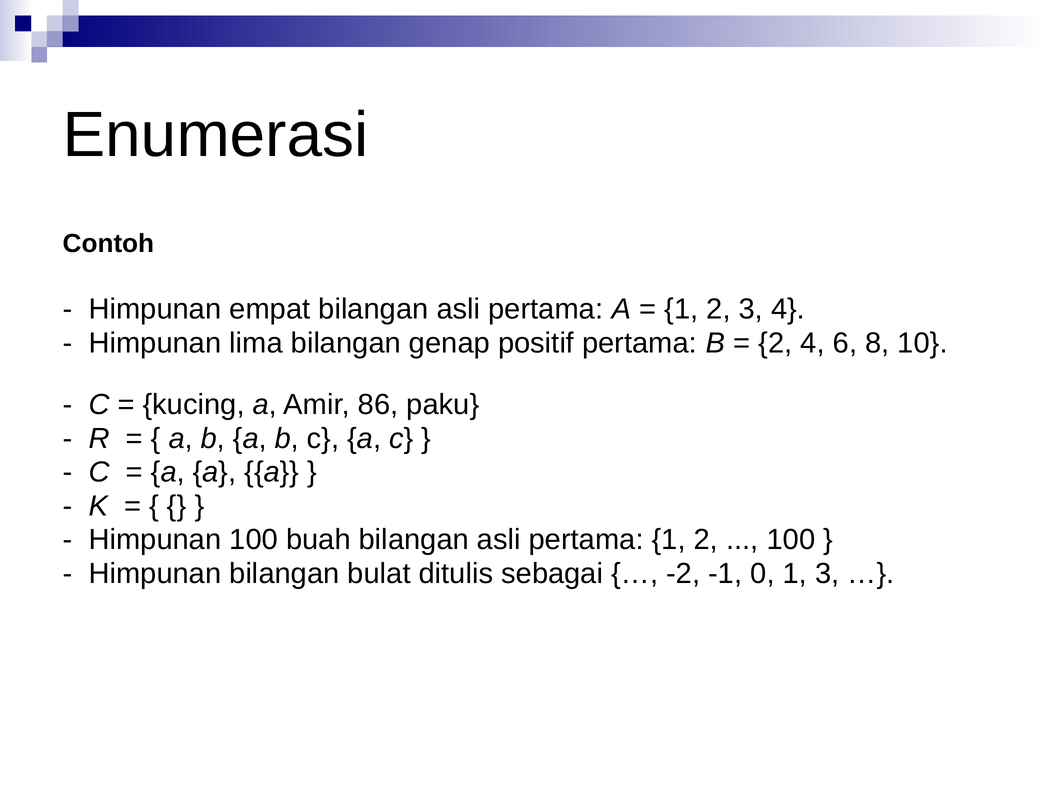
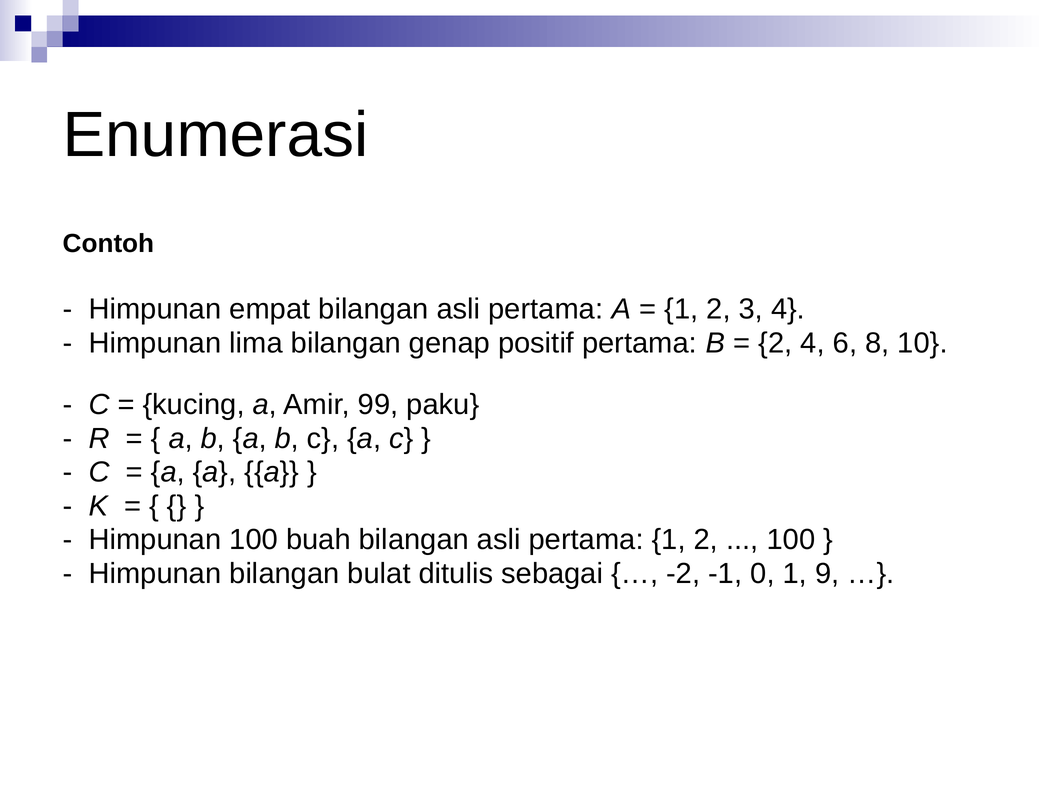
86: 86 -> 99 (378, 405)
1 3: 3 -> 9 (827, 574)
